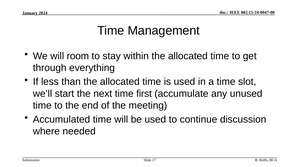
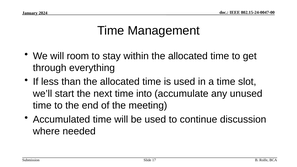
first: first -> into (144, 94)
